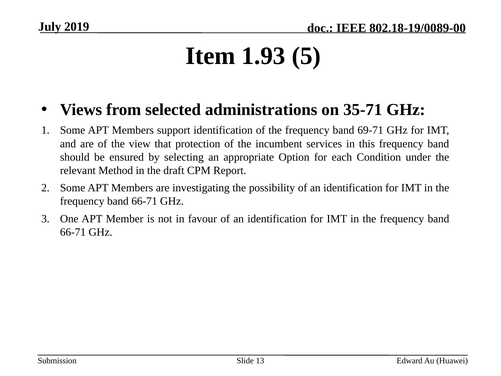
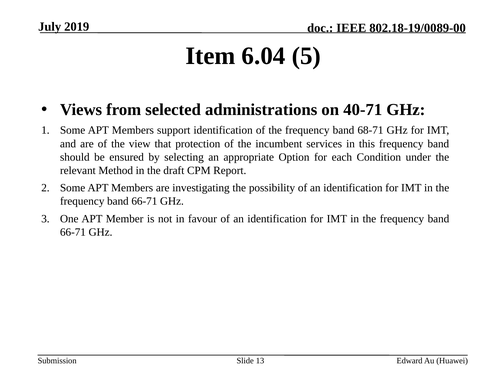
1.93: 1.93 -> 6.04 (264, 56)
35-71: 35-71 -> 40-71 (363, 110)
69-71: 69-71 -> 68-71 (370, 130)
